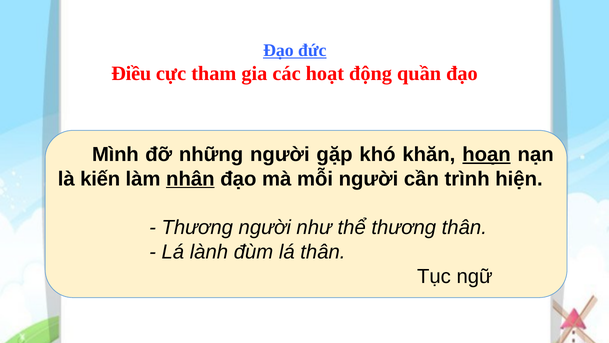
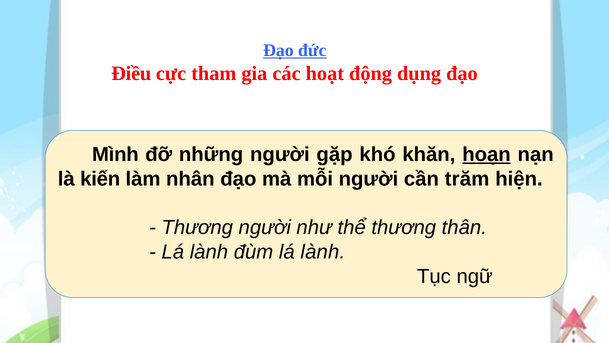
quần: quần -> dụng (419, 73)
nhân underline: present -> none (190, 179)
trình: trình -> trăm (467, 179)
đùm lá thân: thân -> lành (323, 252)
